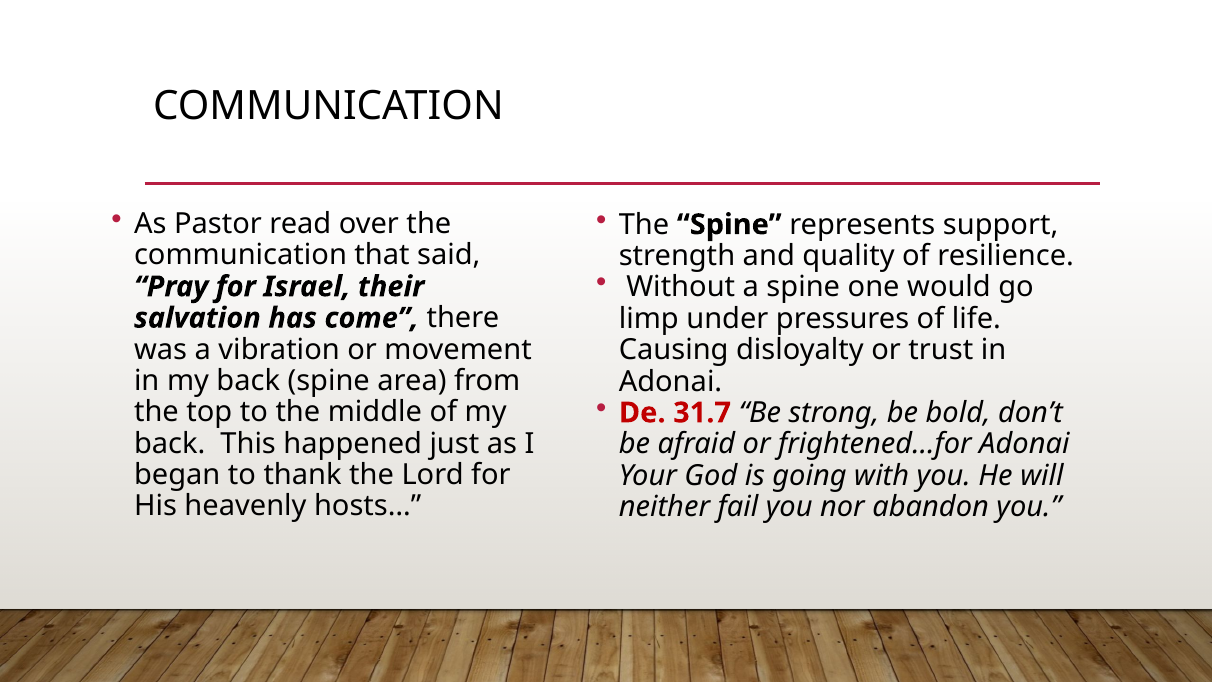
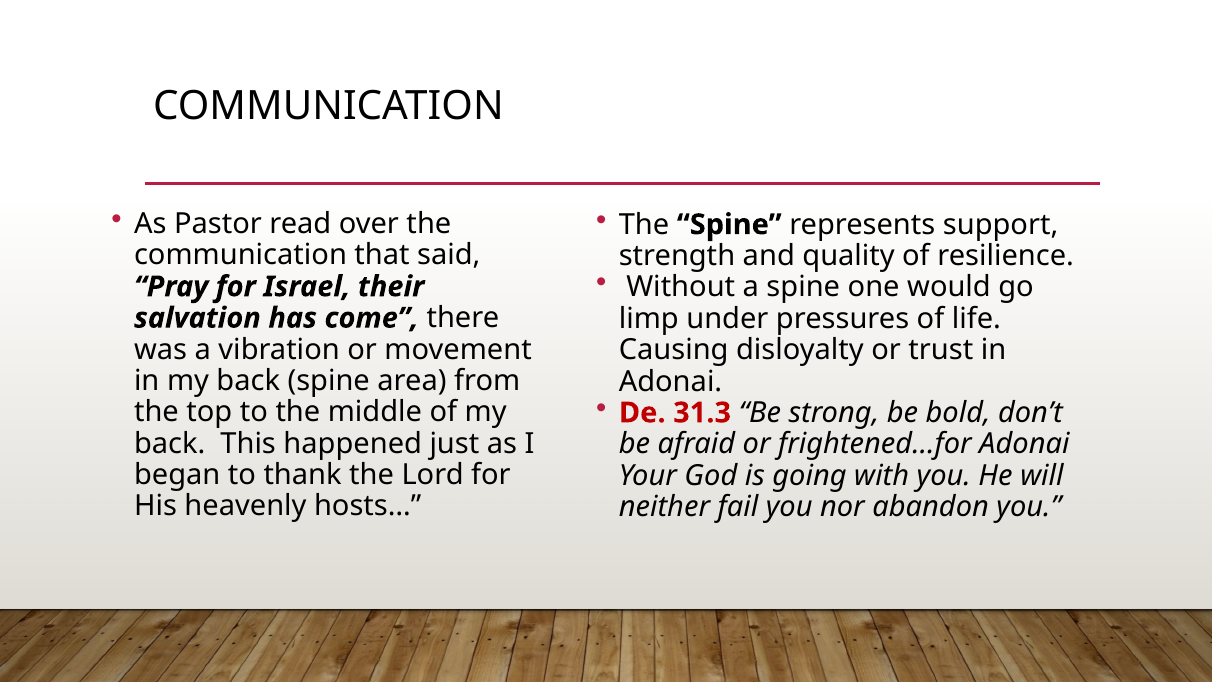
31.7: 31.7 -> 31.3 (702, 413)
